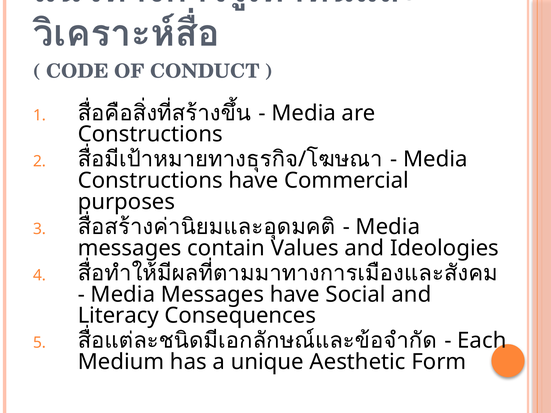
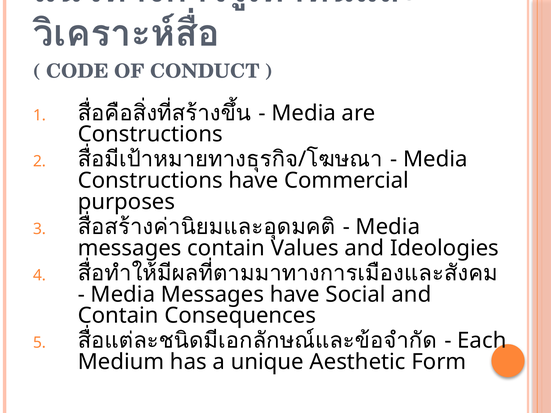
Literacy: Literacy -> Contain (118, 316)
